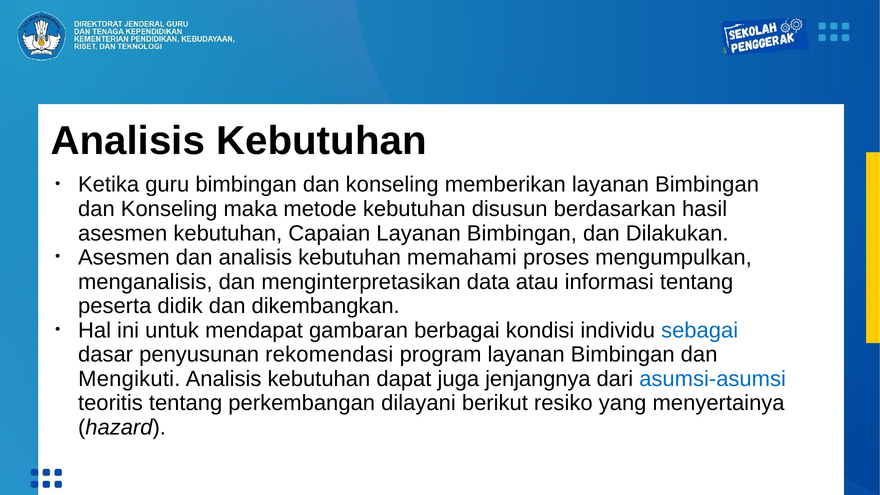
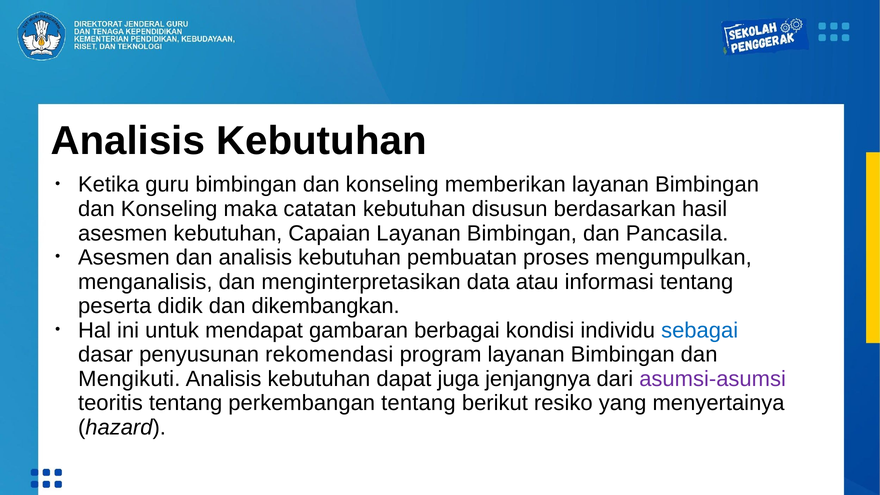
metode: metode -> catatan (320, 209)
Dilakukan: Dilakukan -> Pancasila (677, 233)
memahami: memahami -> pembuatan (462, 258)
asumsi-asumsi colour: blue -> purple (713, 379)
perkembangan dilayani: dilayani -> tentang (418, 403)
